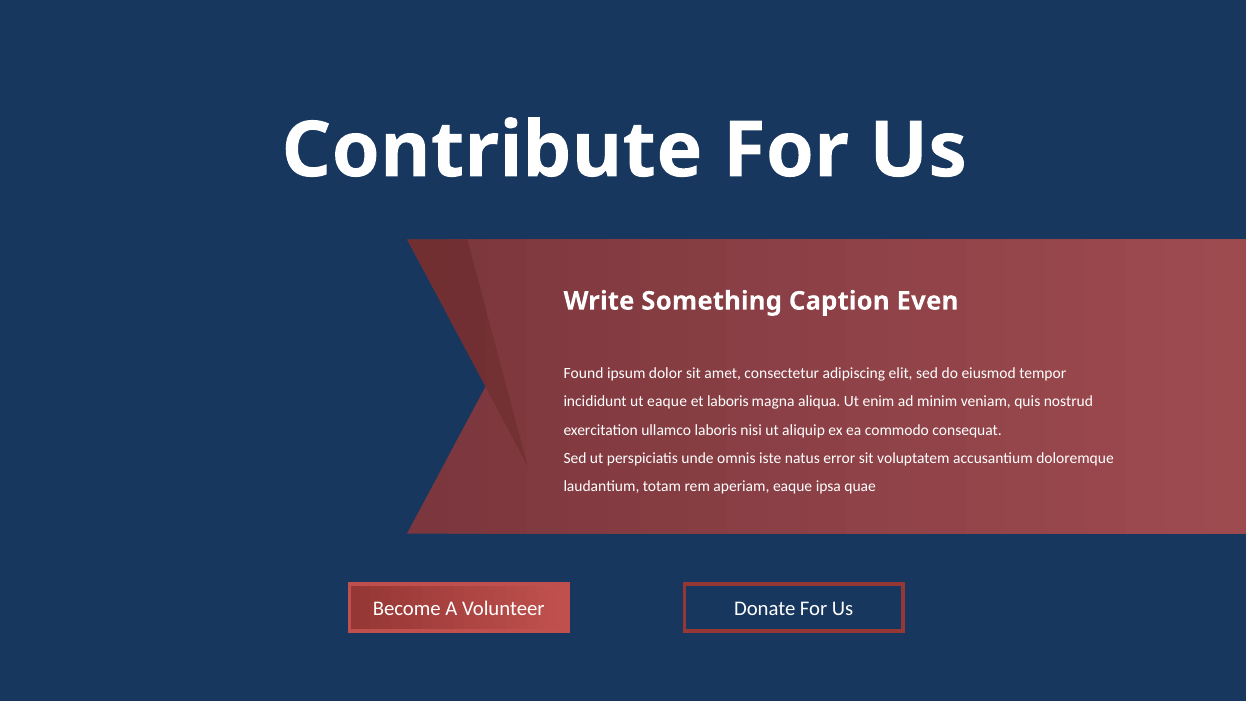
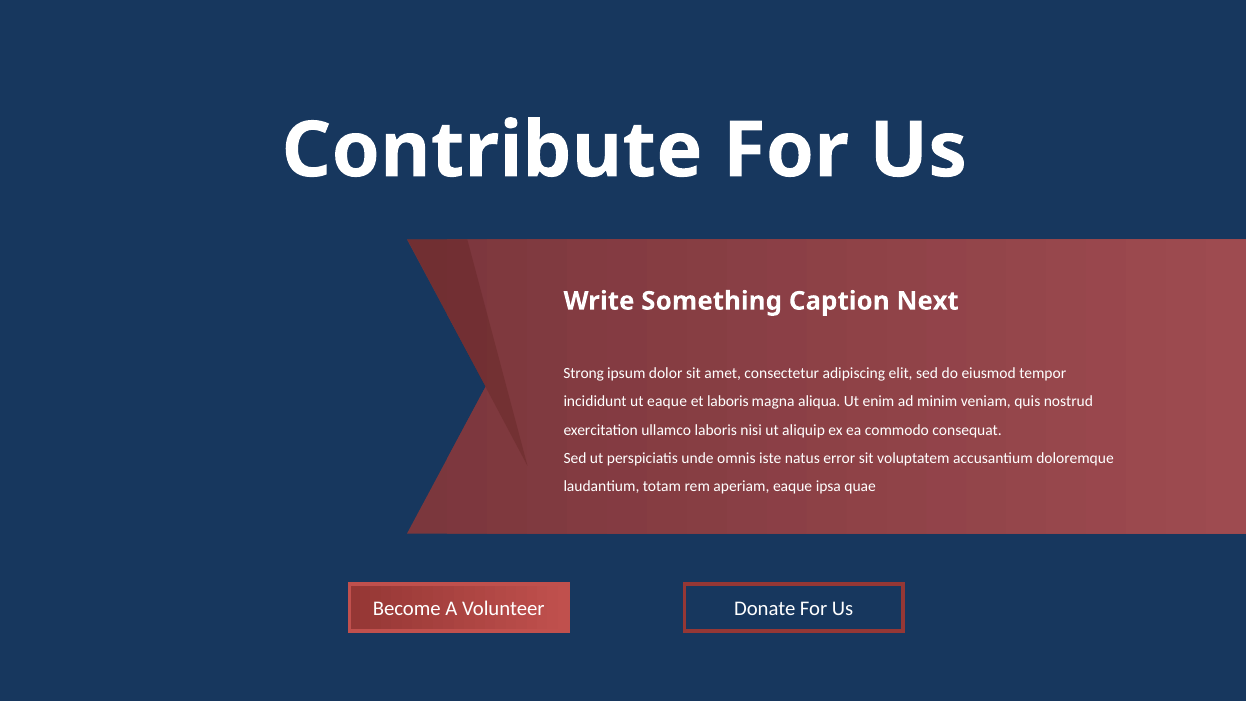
Even: Even -> Next (928, 301)
Found: Found -> Strong (584, 374)
